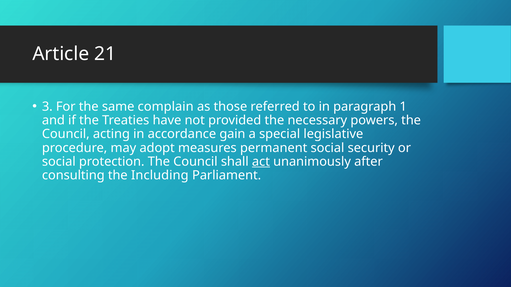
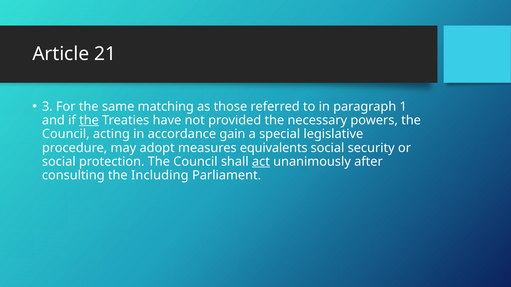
complain: complain -> matching (166, 107)
the underline: none -> present (89, 120)
permanent: permanent -> equivalents (274, 148)
